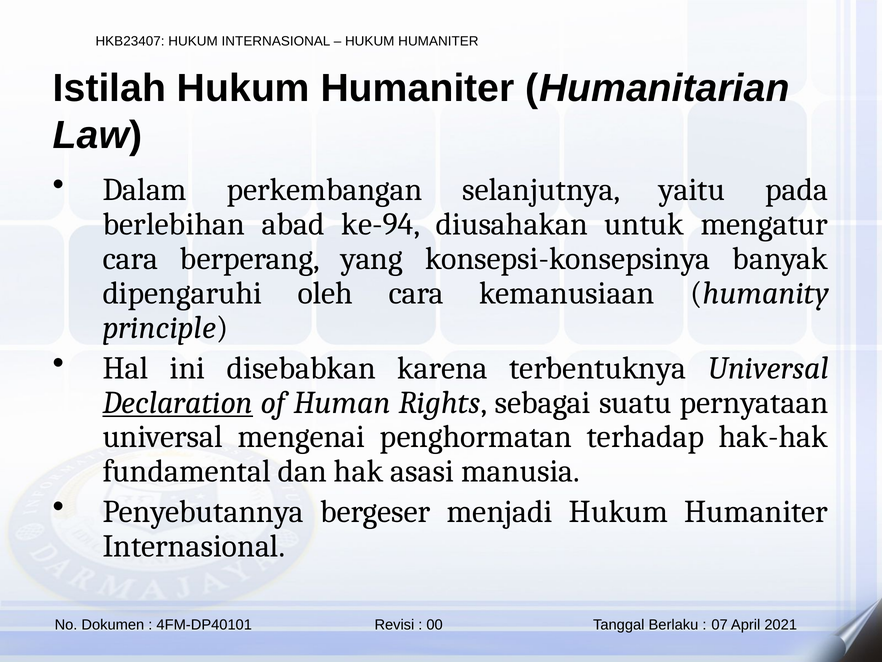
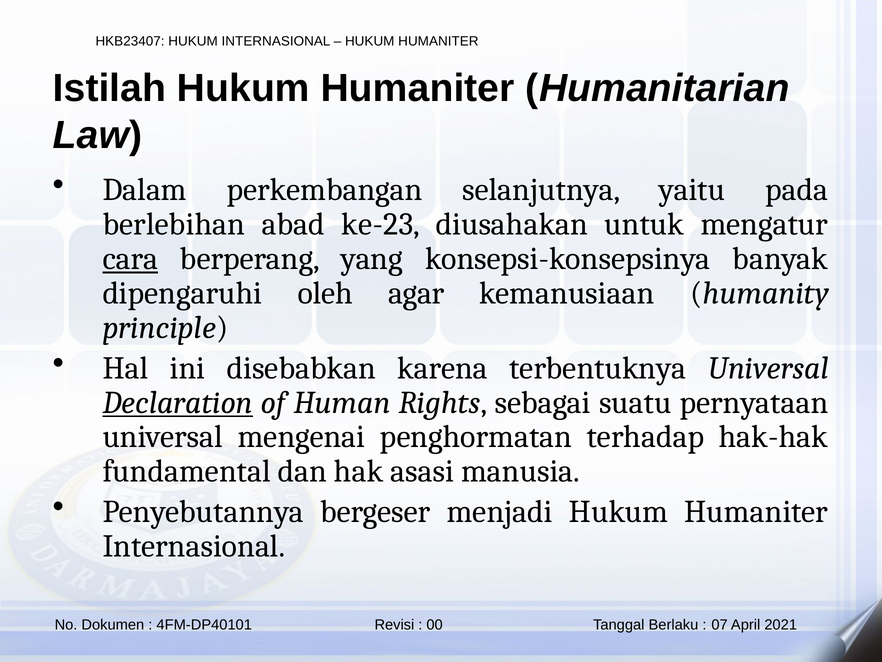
ke-94: ke-94 -> ke-23 (381, 224)
cara underline: none -> present (130, 259)
oleh cara: cara -> agar (416, 293)
